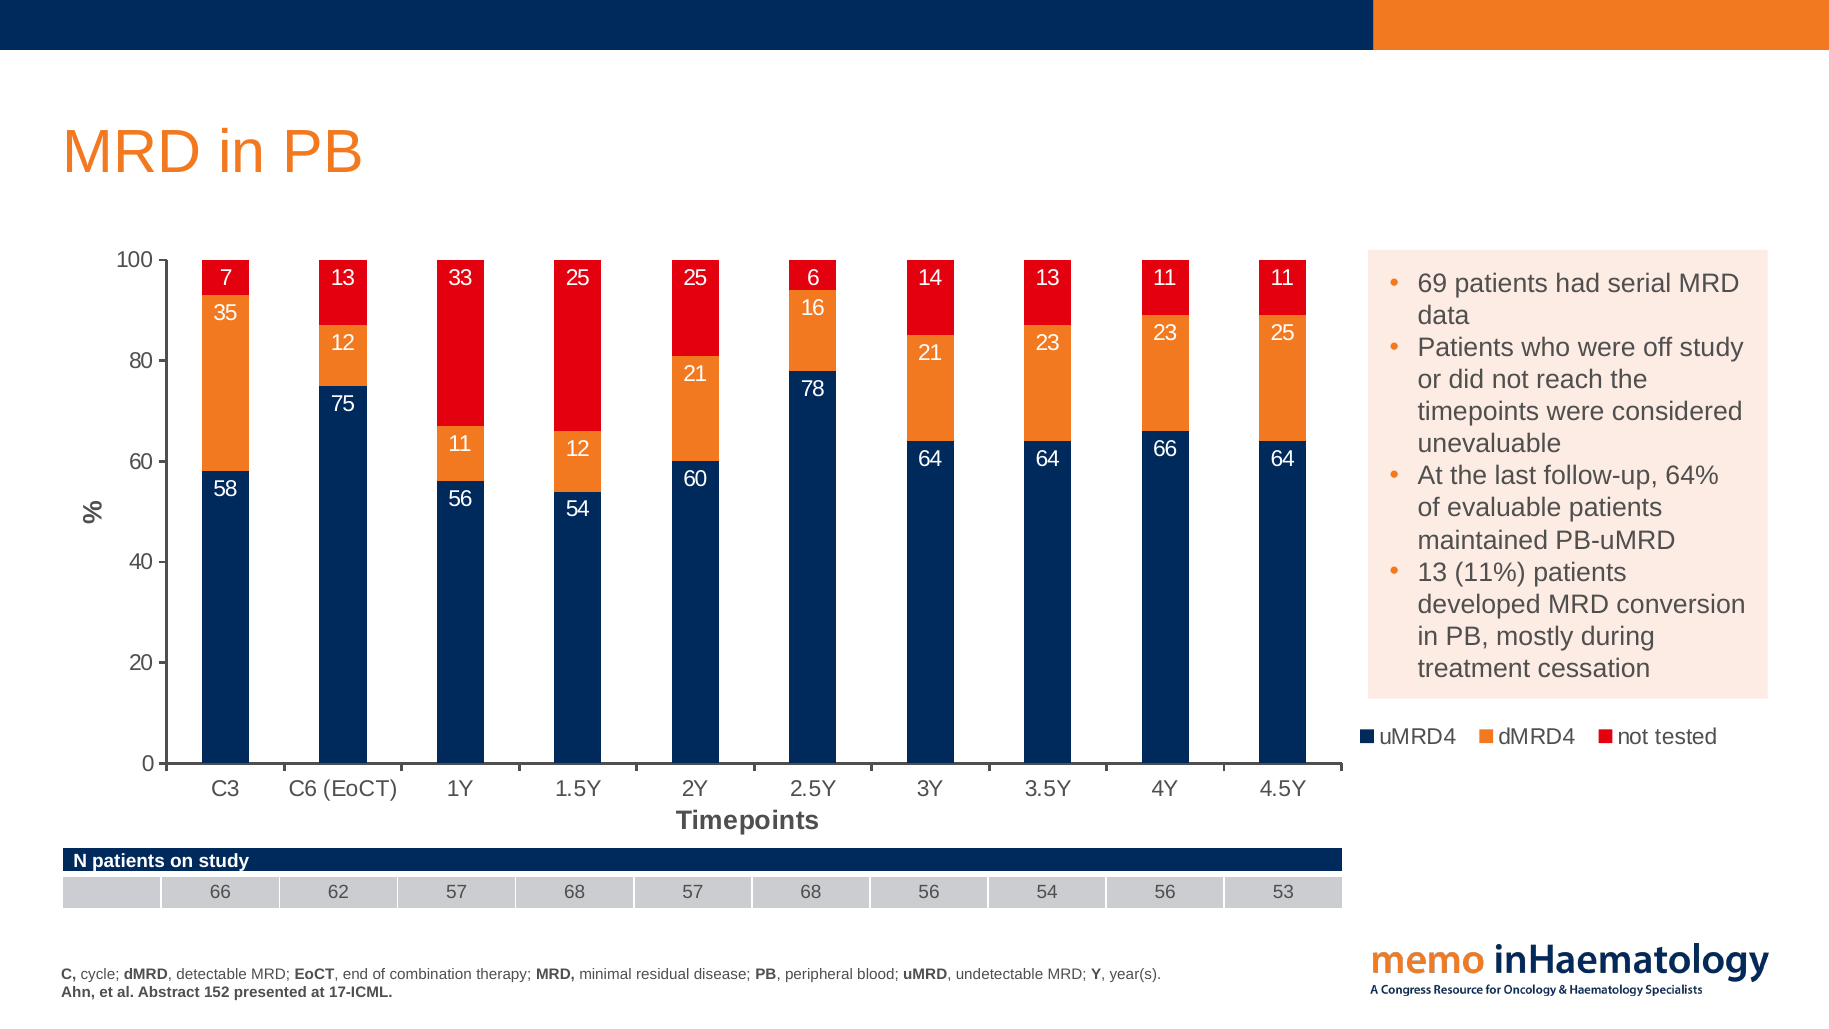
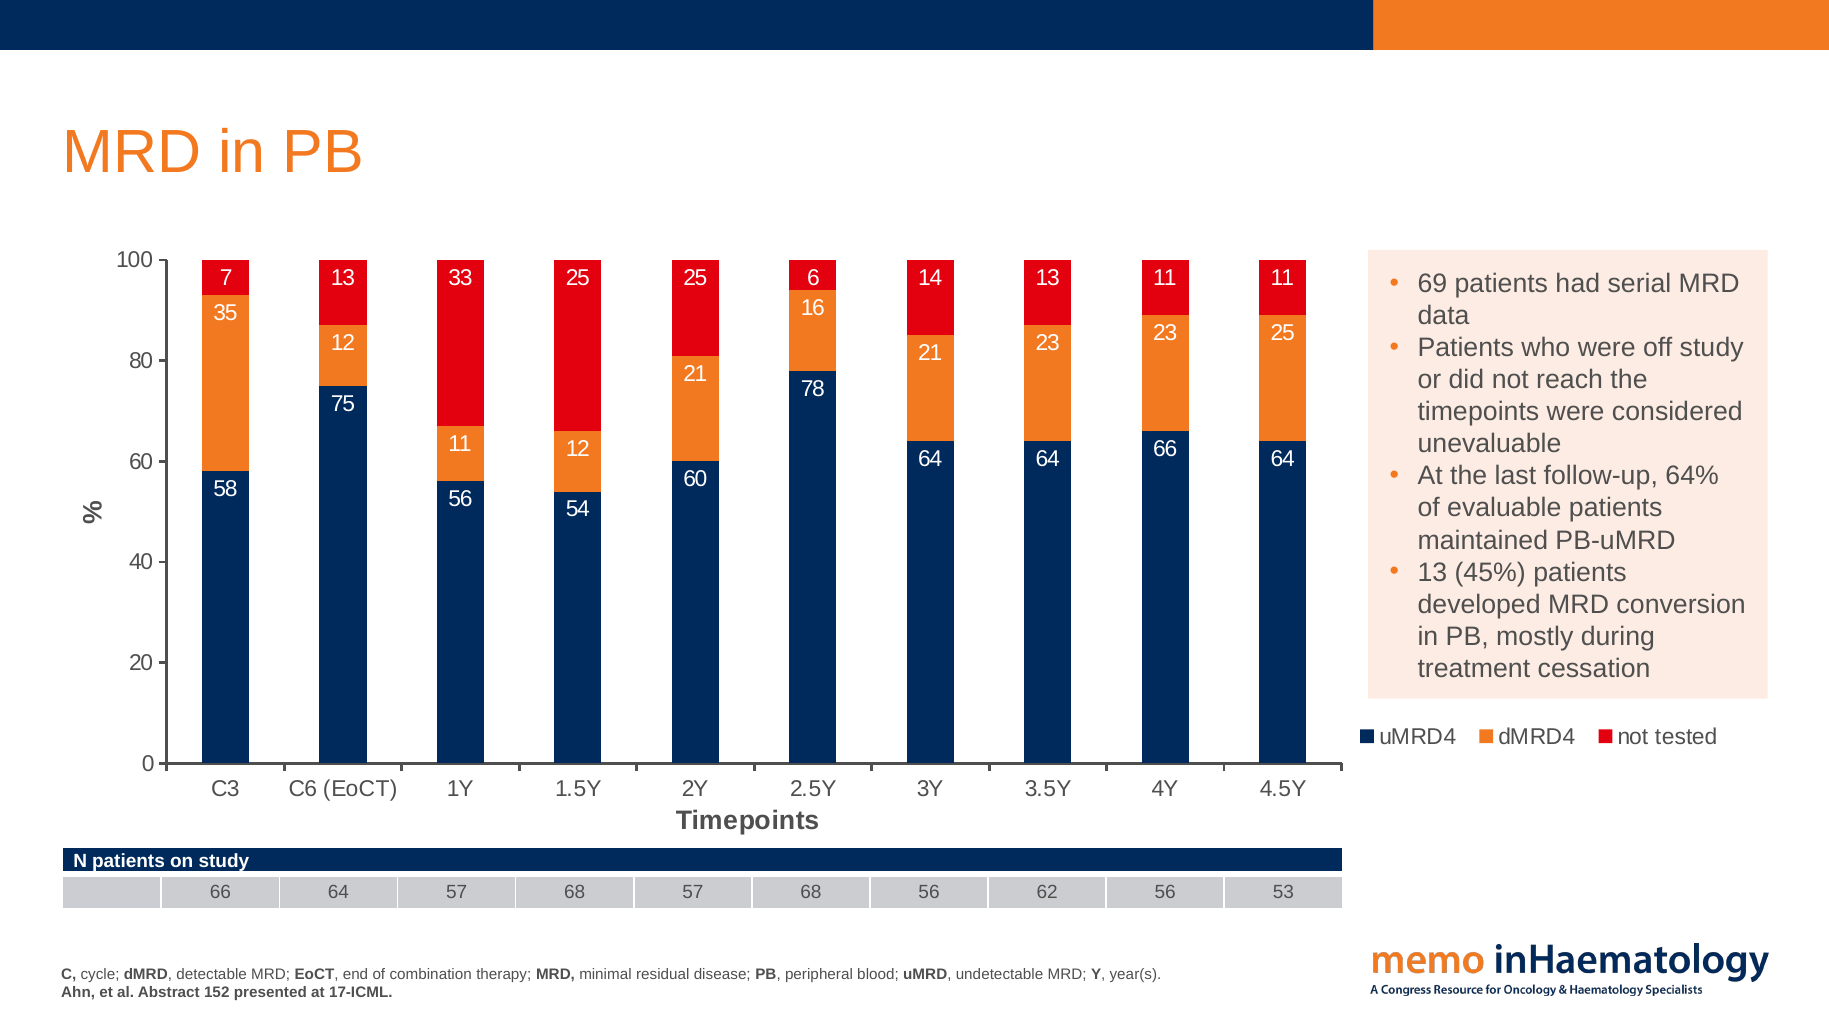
11%: 11% -> 45% (1490, 572)
62: 62 -> 64 (339, 892)
68 56 54: 54 -> 62 (1047, 892)
